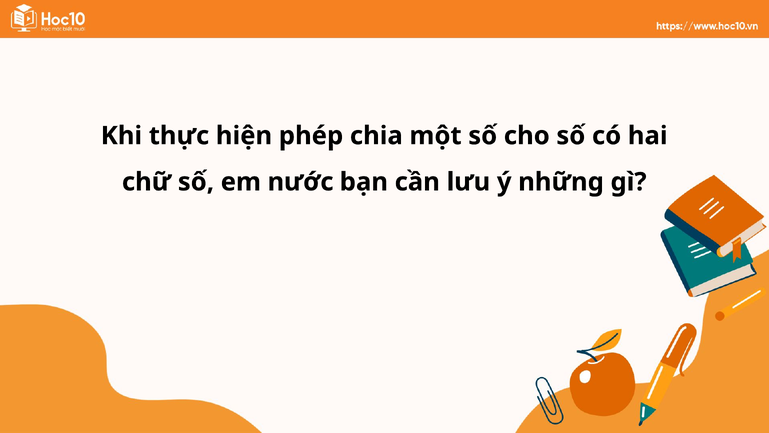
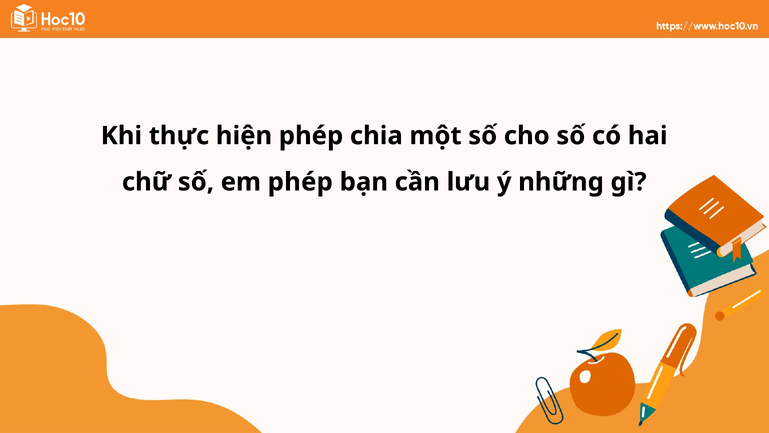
em nước: nước -> phép (300, 182)
